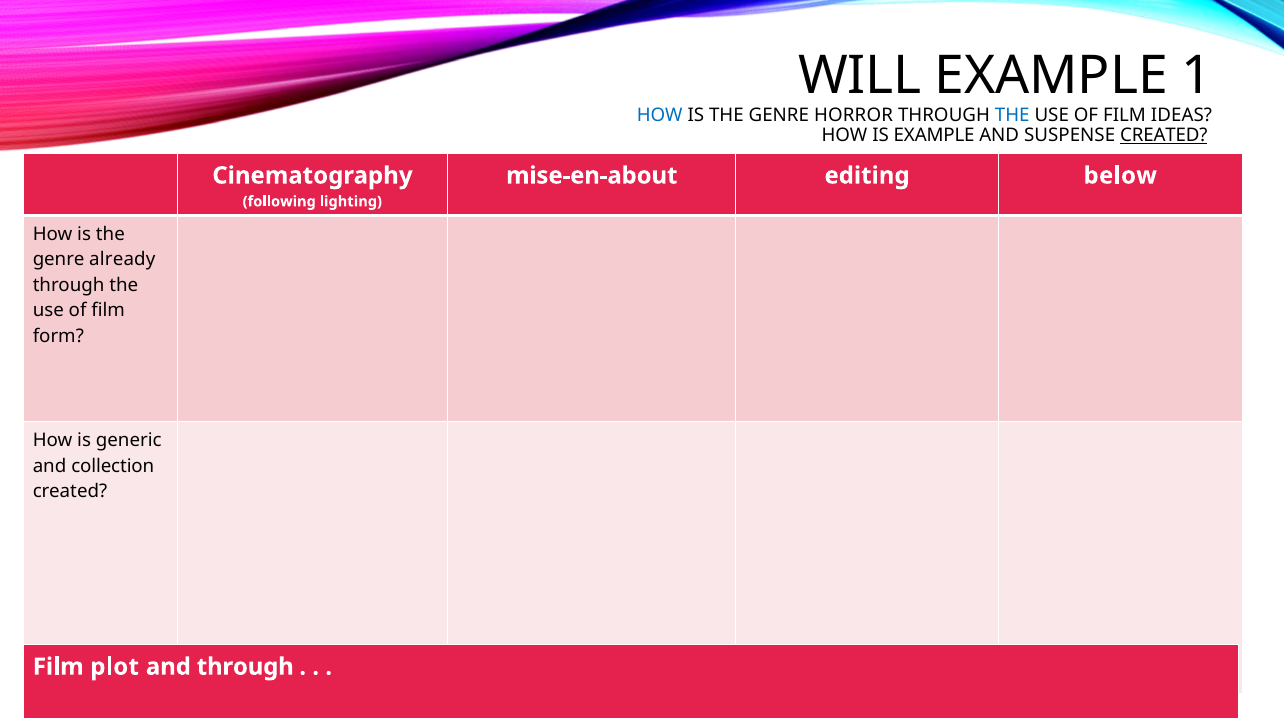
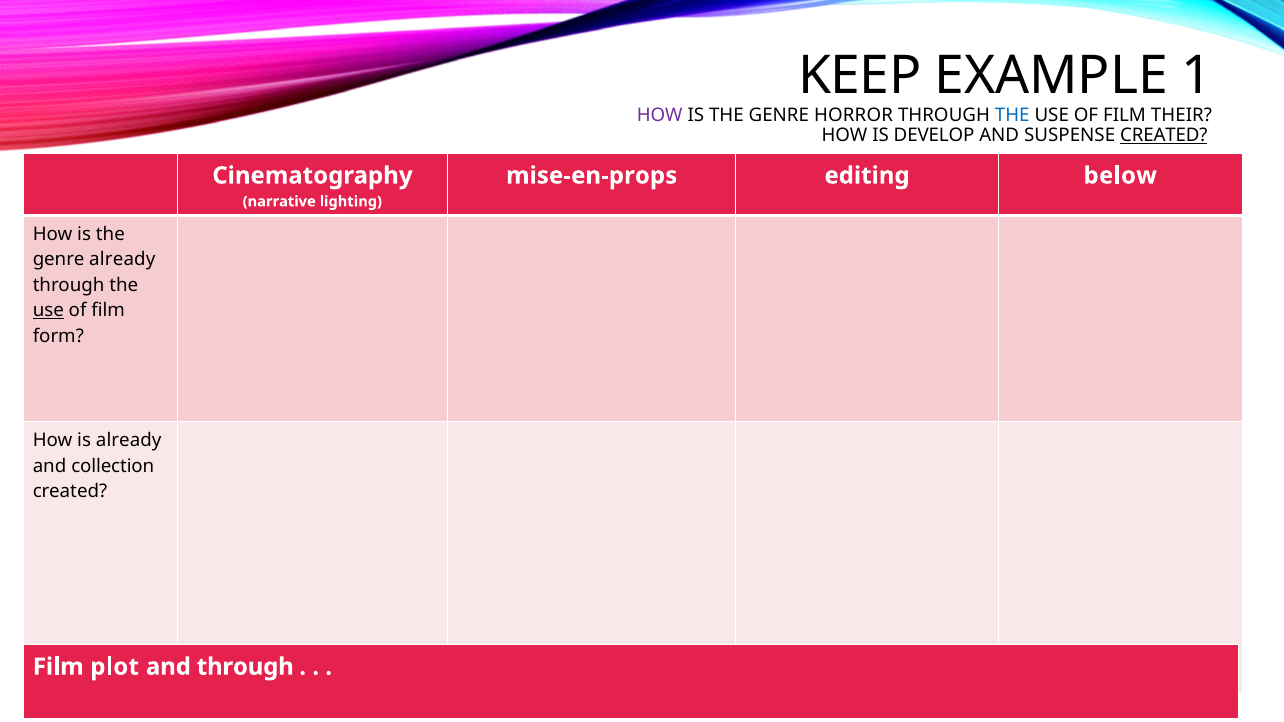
WILL: WILL -> KEEP (860, 76)
HOW colour: blue -> purple (660, 115)
IDEAS: IDEAS -> THEIR (1182, 115)
IS EXAMPLE: EXAMPLE -> DEVELOP (934, 136)
mise-en-about: mise-en-about -> mise-en-props (592, 176)
following: following -> narrative (279, 202)
use underline: none -> present (48, 311)
is generic: generic -> already (129, 441)
